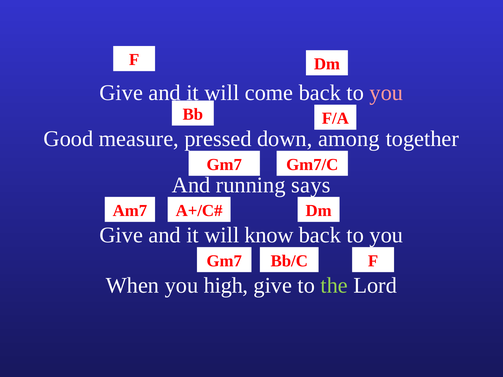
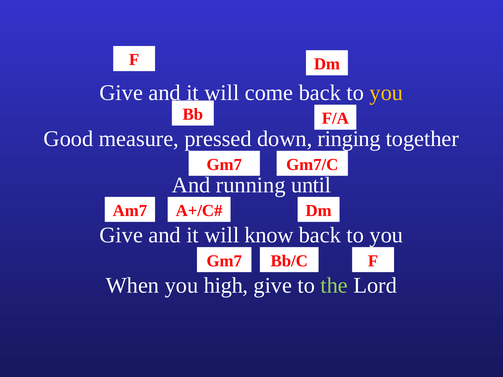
you colour: pink -> yellow (386, 93)
among: among -> ringing (349, 139)
says: says -> until (311, 185)
